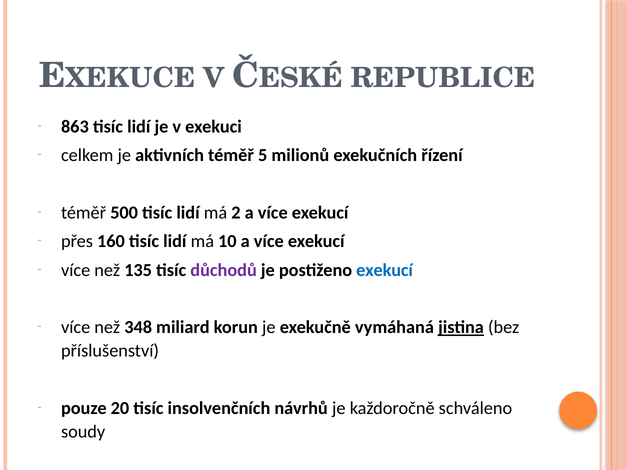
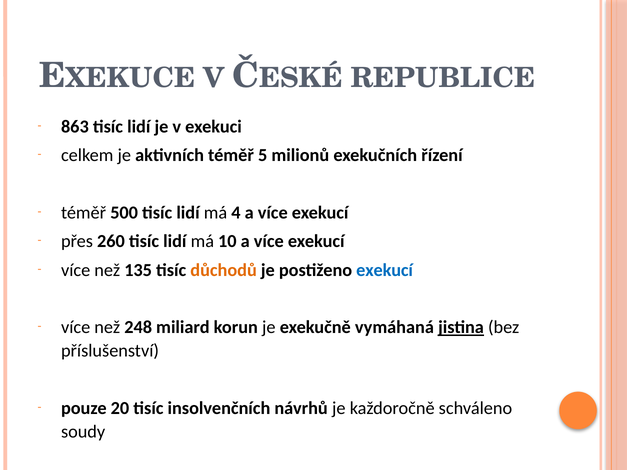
2: 2 -> 4 (236, 213)
160: 160 -> 260 (111, 241)
důchodů colour: purple -> orange (224, 270)
348: 348 -> 248 (138, 328)
